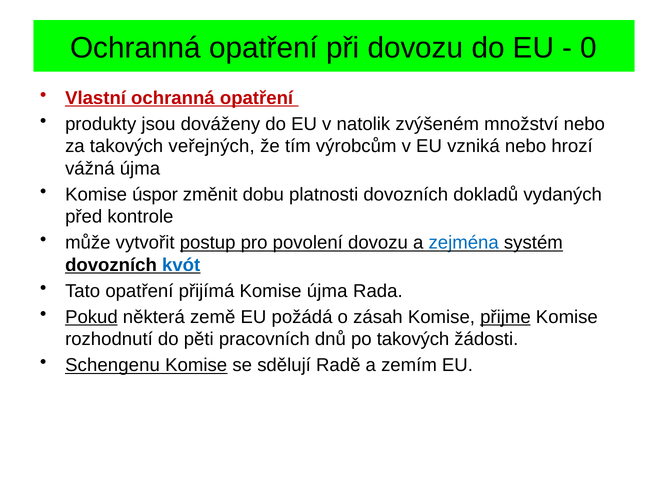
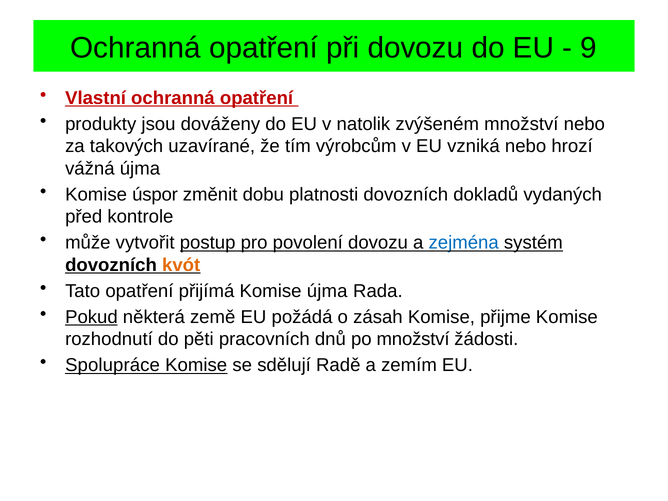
0: 0 -> 9 (589, 48)
veřejných: veřejných -> uzavírané (212, 146)
kvót colour: blue -> orange (181, 265)
přijme underline: present -> none (505, 317)
po takových: takových -> množství (413, 339)
Schengenu: Schengenu -> Spolupráce (113, 365)
